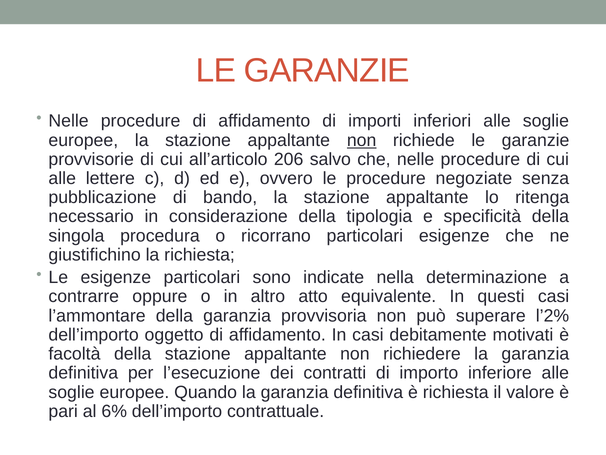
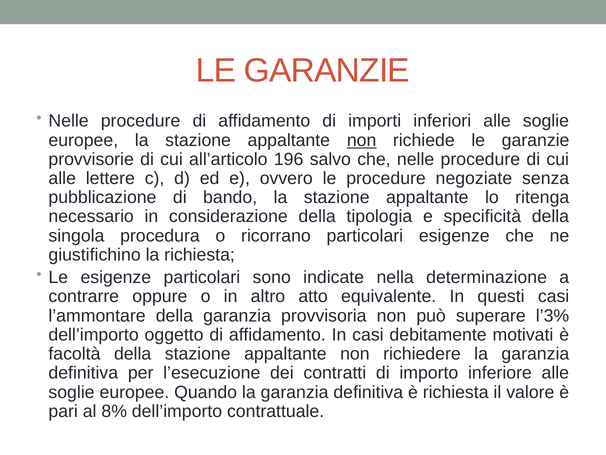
206: 206 -> 196 (289, 159)
l’2%: l’2% -> l’3% (552, 315)
6%: 6% -> 8% (114, 411)
